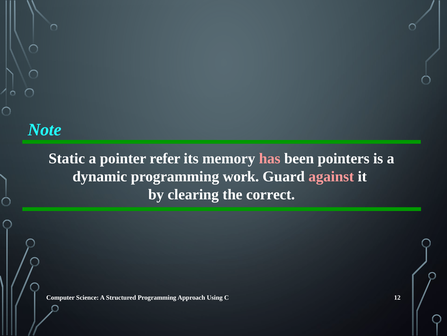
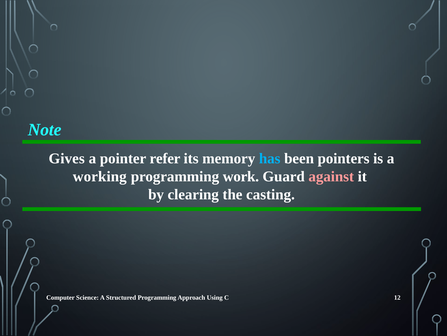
Static: Static -> Gives (67, 158)
has colour: pink -> light blue (270, 158)
dynamic: dynamic -> working (100, 176)
correct: correct -> casting (270, 194)
